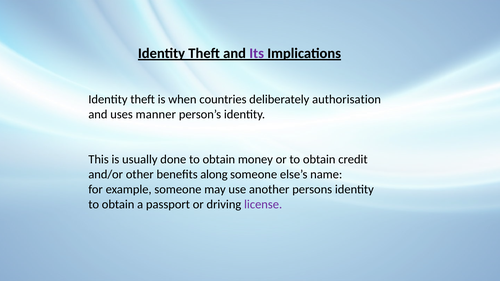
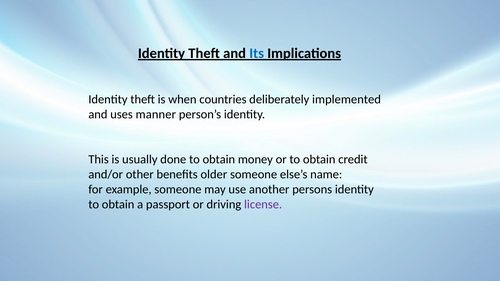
Its colour: purple -> blue (257, 54)
authorisation: authorisation -> implemented (347, 100)
along: along -> older (214, 175)
